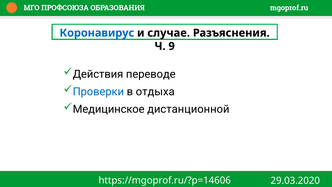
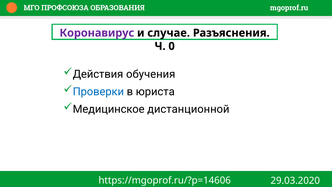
Коронавирус colour: blue -> purple (97, 33)
9: 9 -> 0 (172, 46)
переводе: переводе -> обучения (151, 74)
отдыха: отдыха -> юриста (155, 92)
